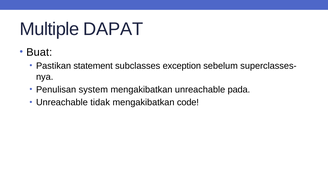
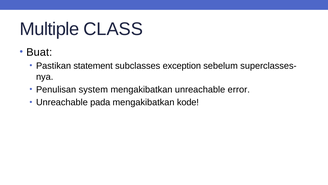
DAPAT: DAPAT -> CLASS (113, 29)
pada: pada -> error (239, 89)
tidak: tidak -> pada (100, 102)
code: code -> kode (188, 102)
